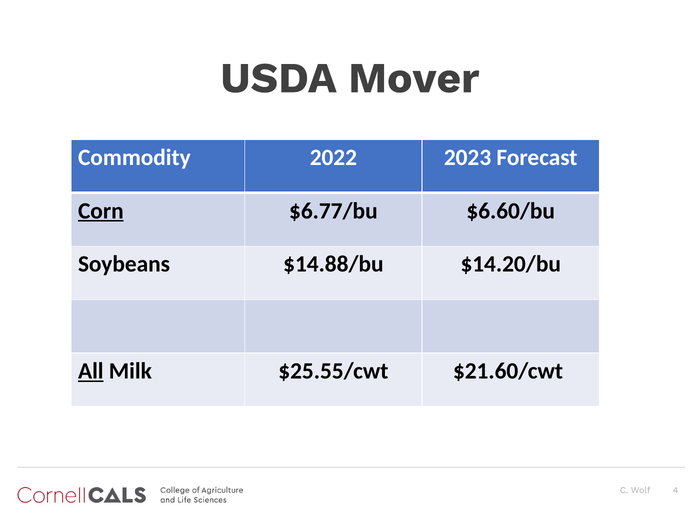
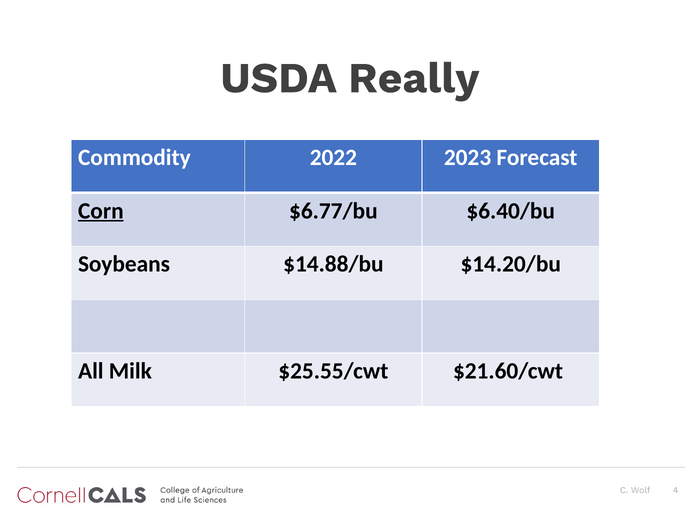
Mover: Mover -> Really (414, 78)
$6.60/bu: $6.60/bu -> $6.40/bu (511, 211)
All underline: present -> none (91, 371)
